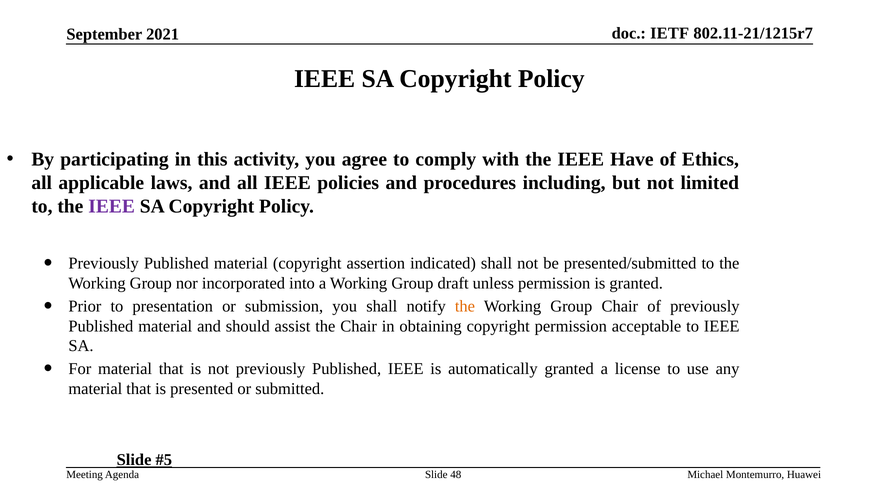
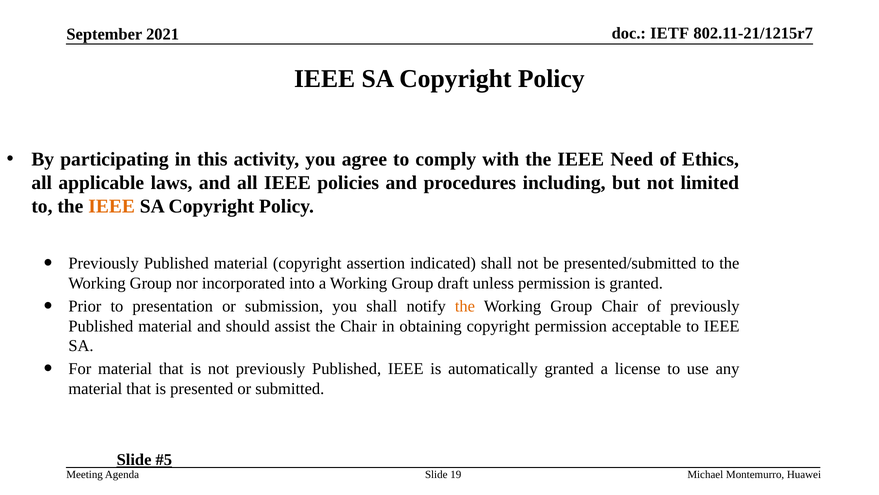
Have: Have -> Need (632, 159)
IEEE colour: purple -> orange (112, 206)
48: 48 -> 19 (456, 474)
